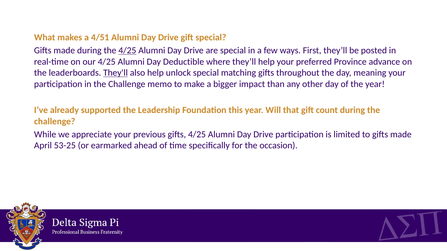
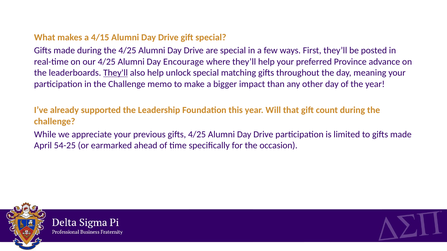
4/51: 4/51 -> 4/15 (100, 38)
4/25 underline: present -> none (127, 51)
Deductible: Deductible -> Encourage (184, 62)
53-25: 53-25 -> 54-25 (65, 146)
